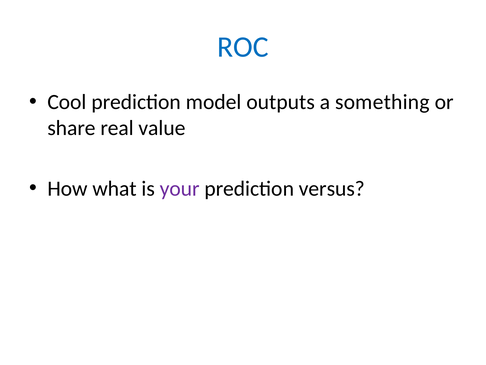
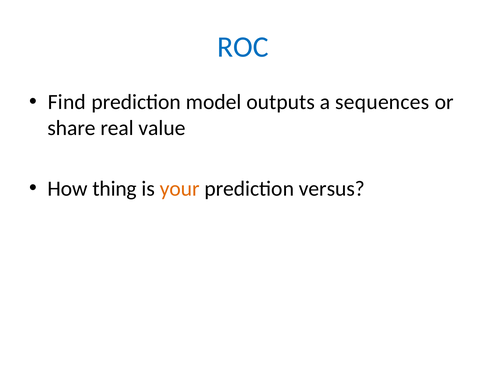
Cool: Cool -> Find (67, 102)
something: something -> sequences (382, 102)
what: what -> thing (115, 188)
your colour: purple -> orange (180, 188)
